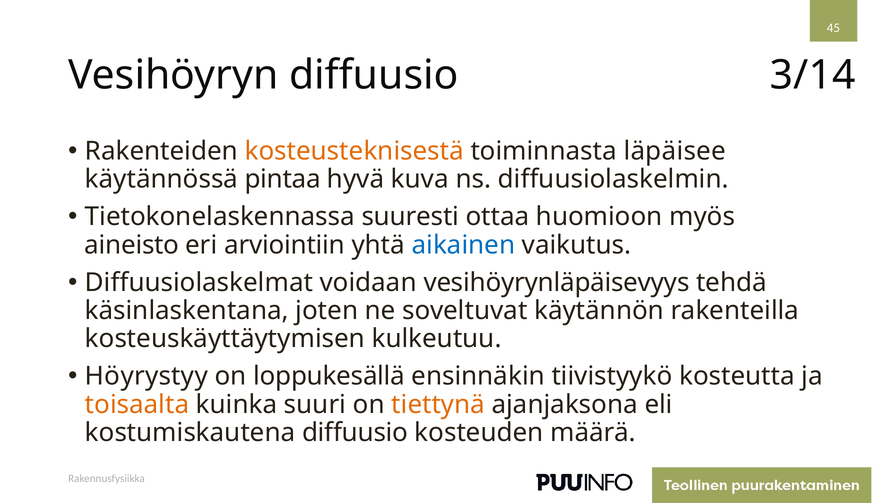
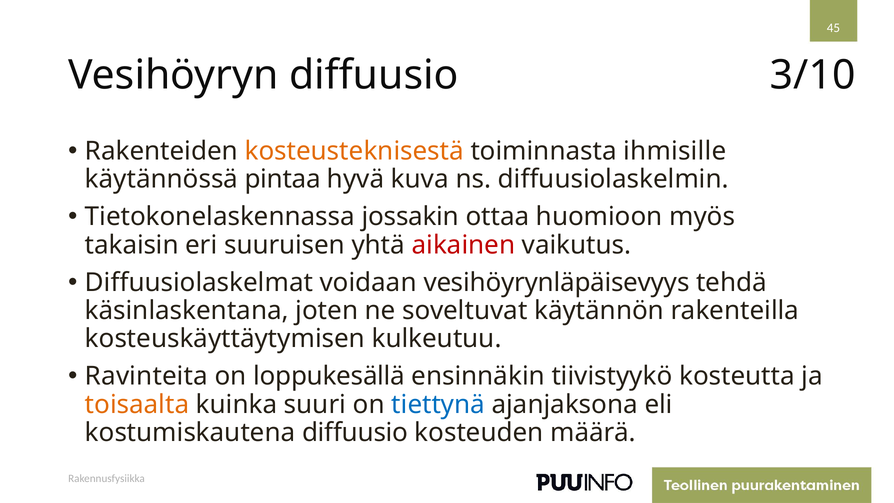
3/14: 3/14 -> 3/10 (813, 75)
läpäisee: läpäisee -> ihmisille (675, 151)
suuresti: suuresti -> jossakin (410, 217)
aineisto: aineisto -> takaisin (132, 245)
arviointiin: arviointiin -> suuruisen (285, 245)
aikainen colour: blue -> red (463, 245)
Höyrystyy: Höyrystyy -> Ravinteita (146, 376)
tiettynä colour: orange -> blue (438, 404)
